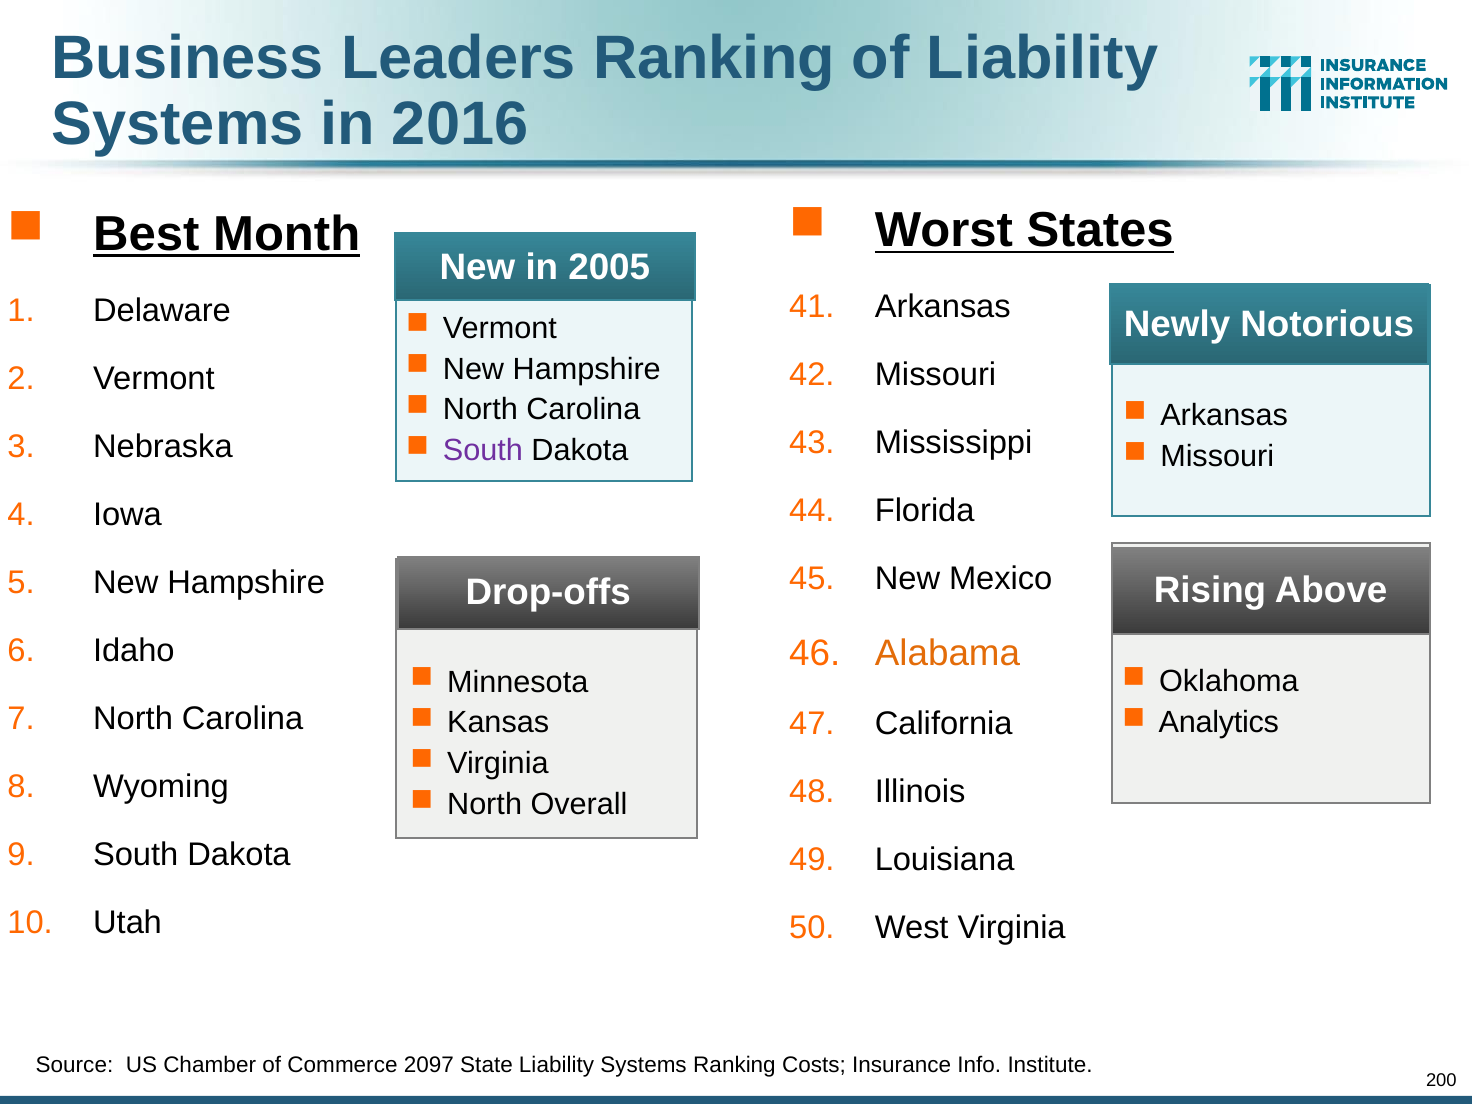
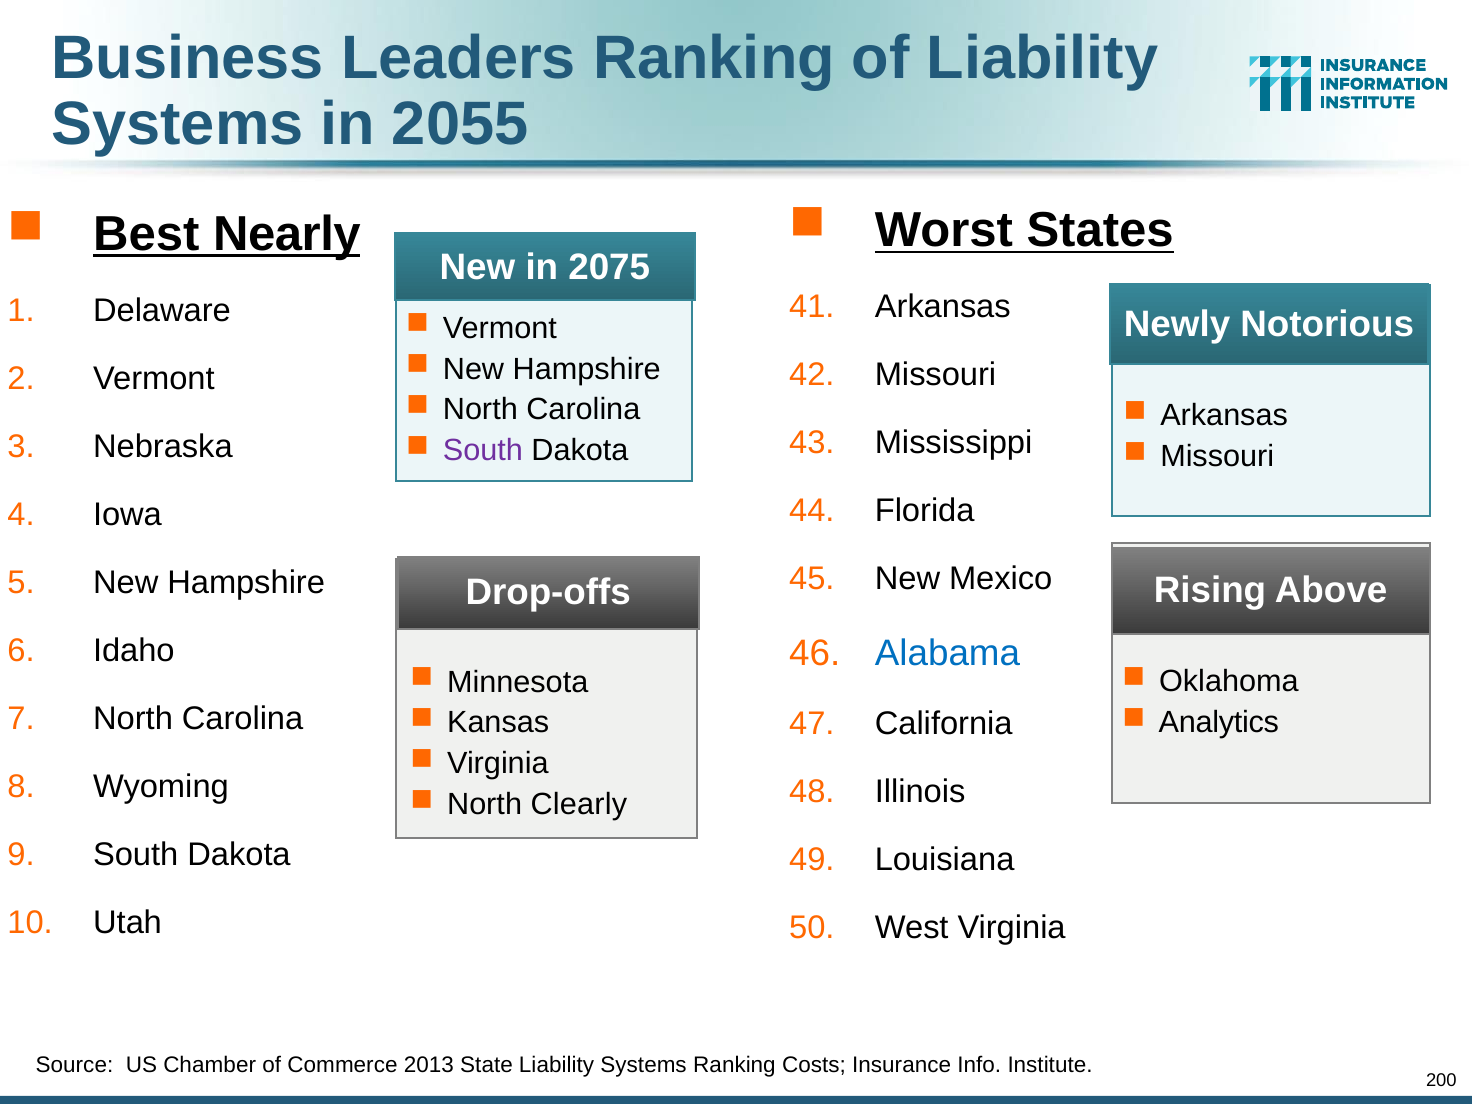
2016: 2016 -> 2055 (460, 125)
Month: Month -> Nearly (287, 234)
2005: 2005 -> 2075 (609, 267)
Alabama colour: orange -> blue (948, 653)
Overall: Overall -> Clearly (579, 804)
2097: 2097 -> 2013 (429, 1065)
